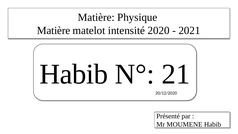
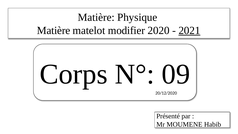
intensité: intensité -> modifier (126, 30)
2021 underline: none -> present (189, 30)
Habib: Habib -> Corps (74, 74)
21: 21 -> 09 (176, 74)
